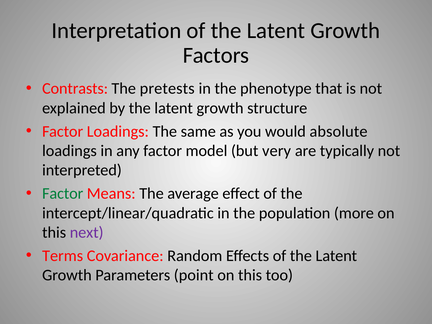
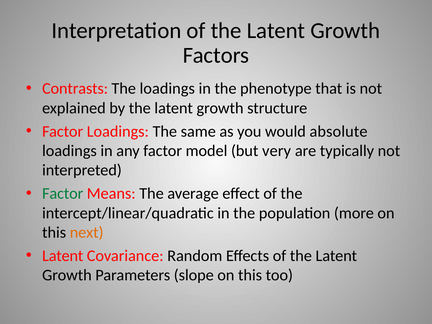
The pretests: pretests -> loadings (167, 89)
next colour: purple -> orange (87, 233)
Terms: Terms -> Latent (63, 256)
point: point -> slope (194, 275)
